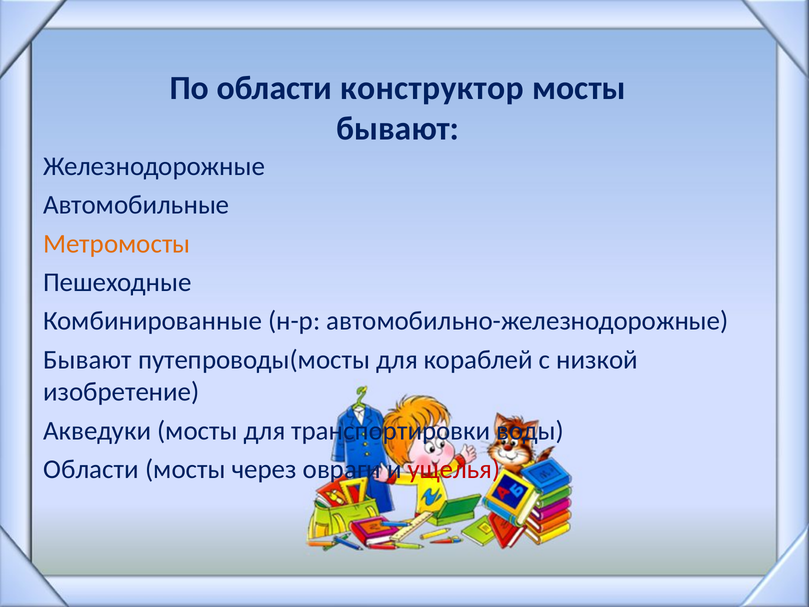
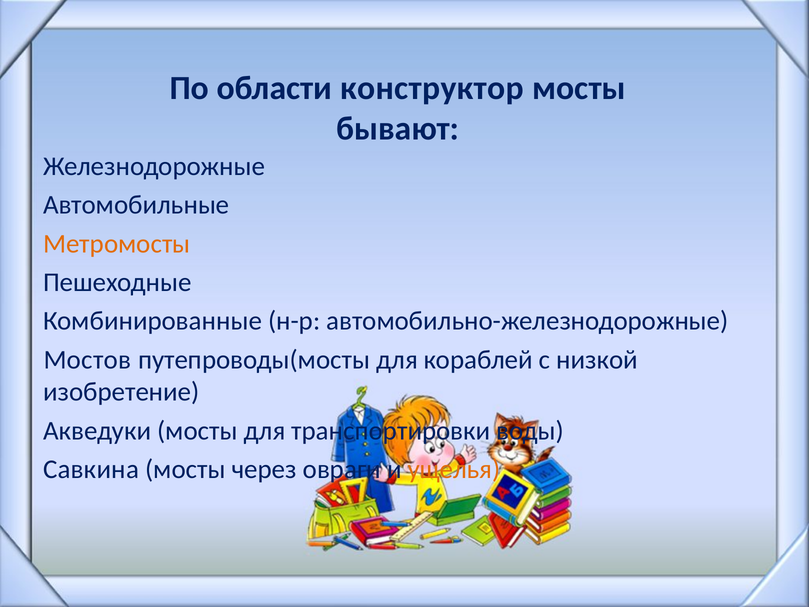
Бывают: Бывают -> Мостов (87, 360)
Области: Области -> Савкина (91, 469)
ущелья colour: red -> orange (454, 469)
